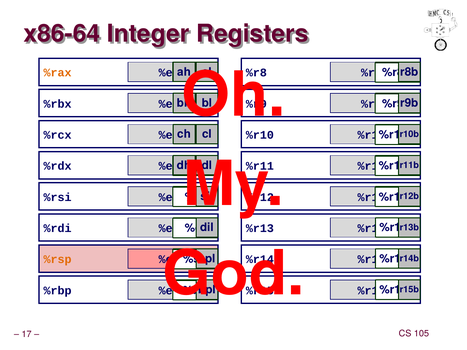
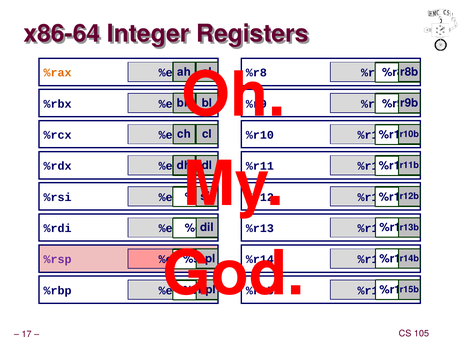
%rsp colour: orange -> purple (58, 260)
